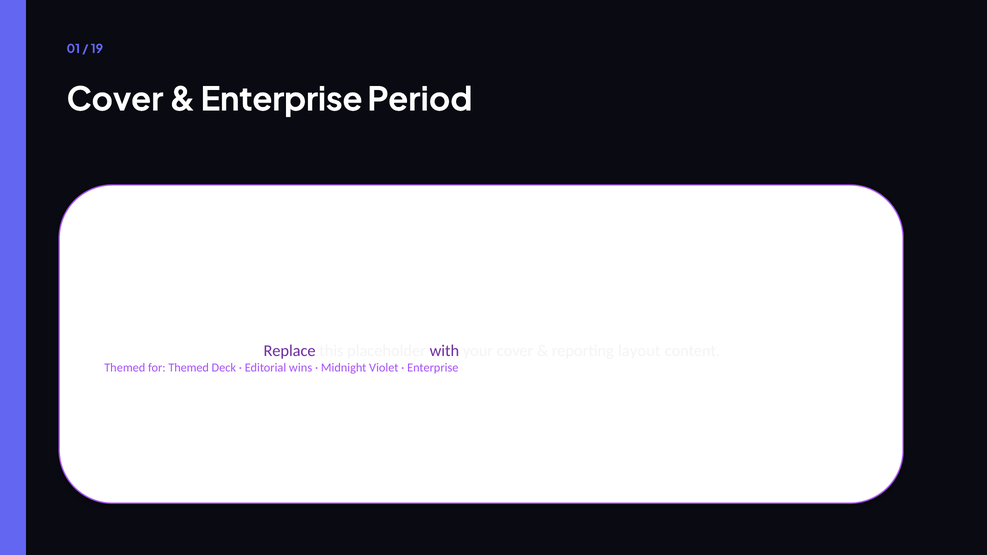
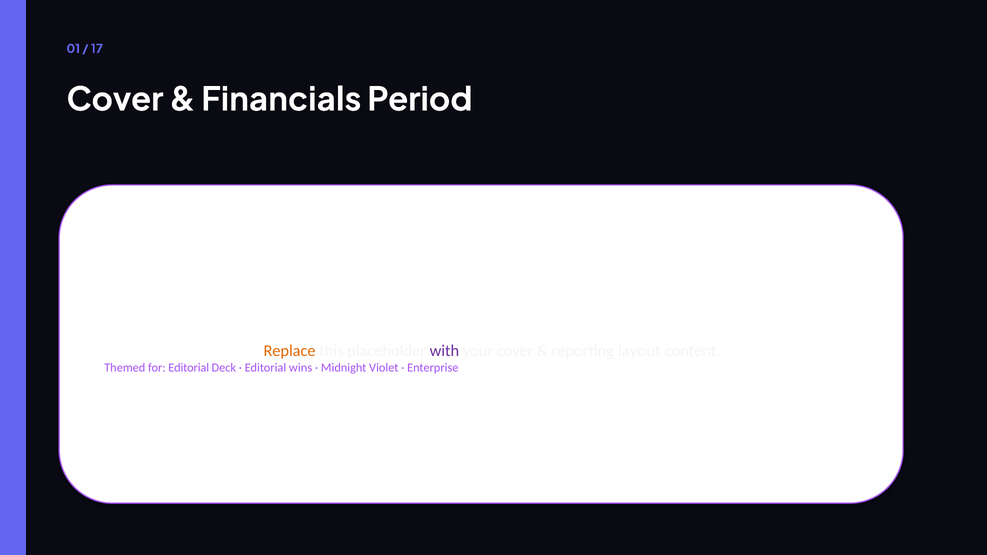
19: 19 -> 17 (97, 49)
Enterprise: Enterprise -> Financials (281, 100)
Replace colour: purple -> orange (290, 351)
for Themed: Themed -> Editorial (189, 368)
